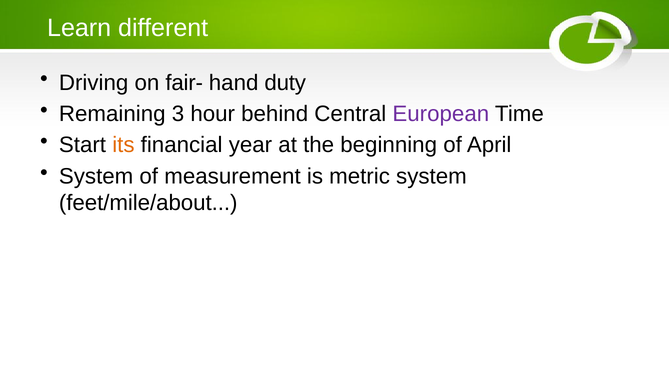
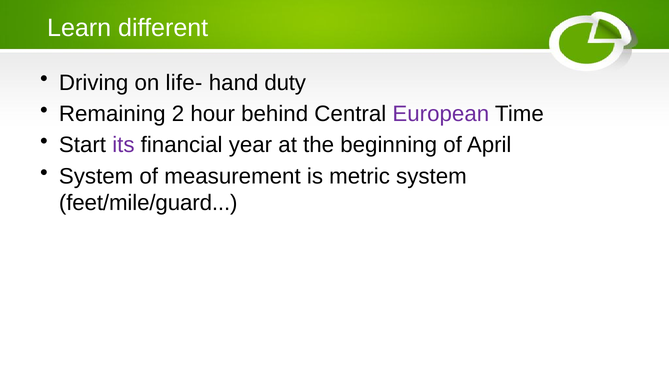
fair-: fair- -> life- (184, 83)
3: 3 -> 2 (178, 114)
its colour: orange -> purple (123, 145)
feet/mile/about: feet/mile/about -> feet/mile/guard (148, 203)
